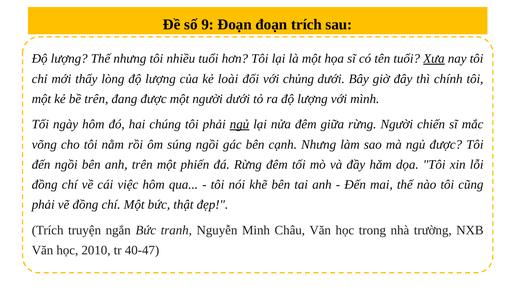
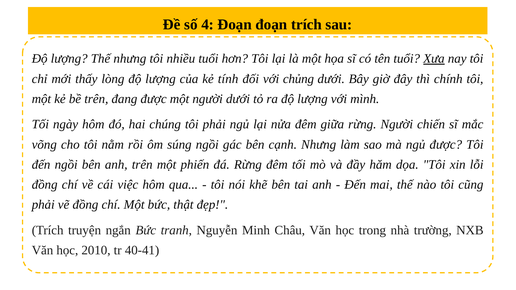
9: 9 -> 4 (208, 24)
loài: loài -> tính (228, 79)
ngủ underline: present -> none (239, 124)
40-47: 40-47 -> 40-41 (142, 250)
